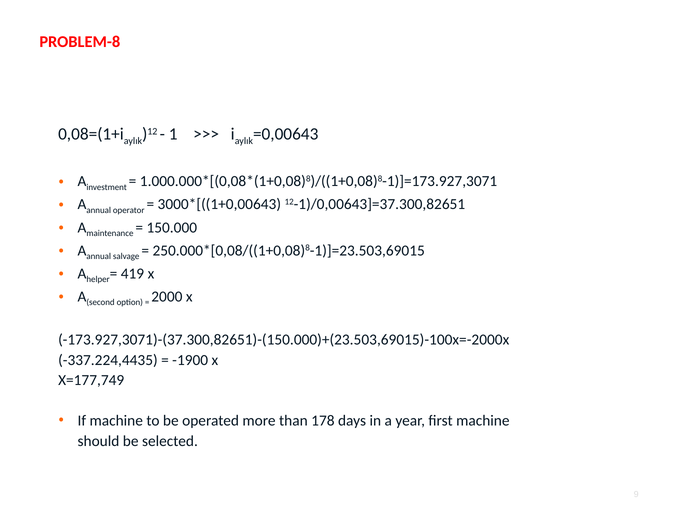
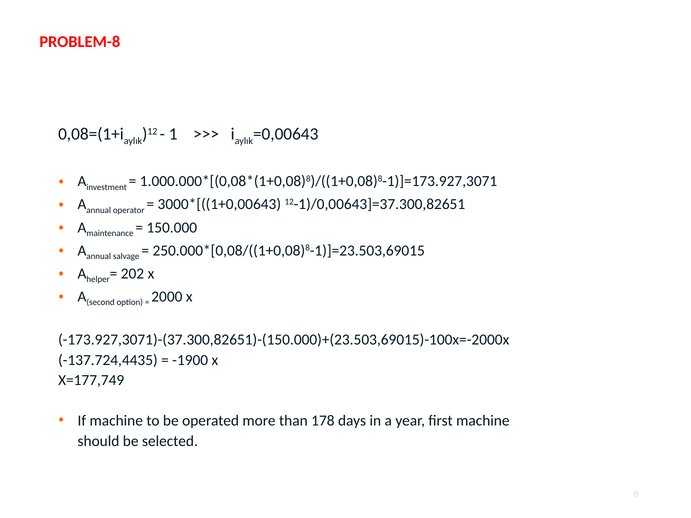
419: 419 -> 202 (132, 274)
-337.224,4435: -337.224,4435 -> -137.724,4435 (108, 360)
